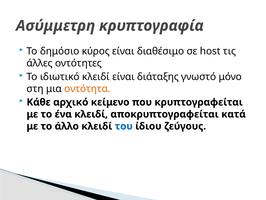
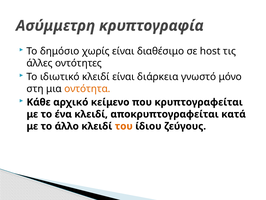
κύρος: κύρος -> χωρίς (96, 51)
διάταξης: διάταξης -> διάρκεια (158, 77)
του colour: blue -> orange (124, 126)
